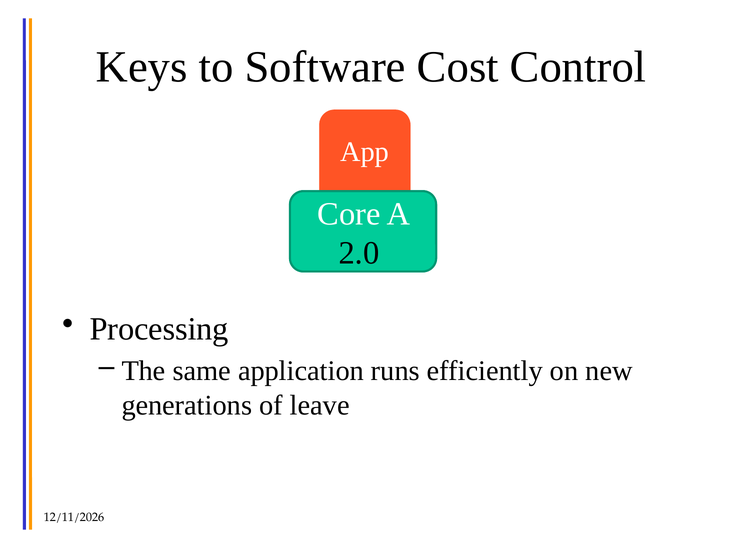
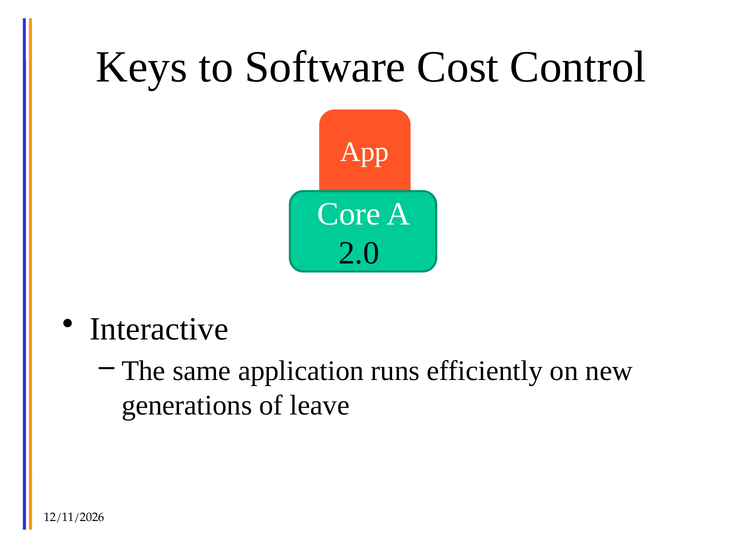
Processing: Processing -> Interactive (159, 329)
